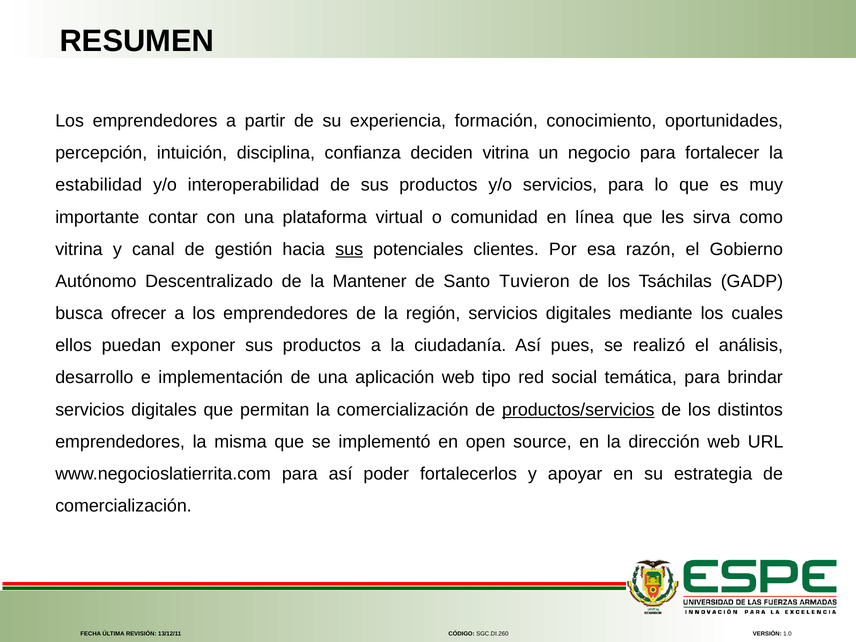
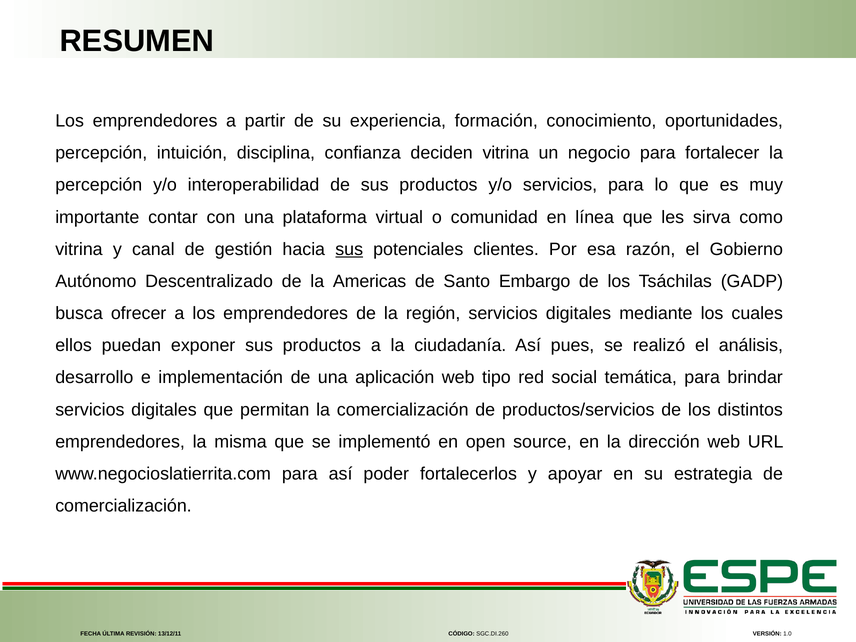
estabilidad: estabilidad -> percepción (99, 185)
Mantener: Mantener -> Americas (370, 281)
Tuvieron: Tuvieron -> Embargo (535, 281)
productos/servicios underline: present -> none (578, 410)
